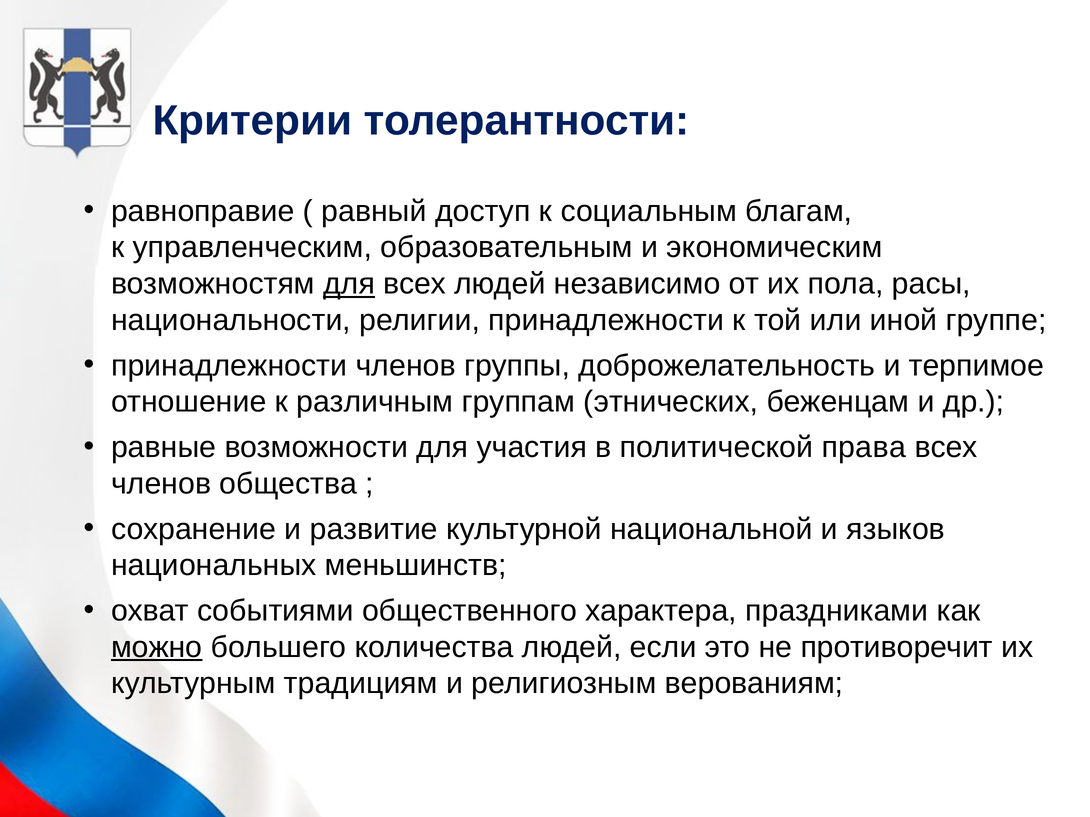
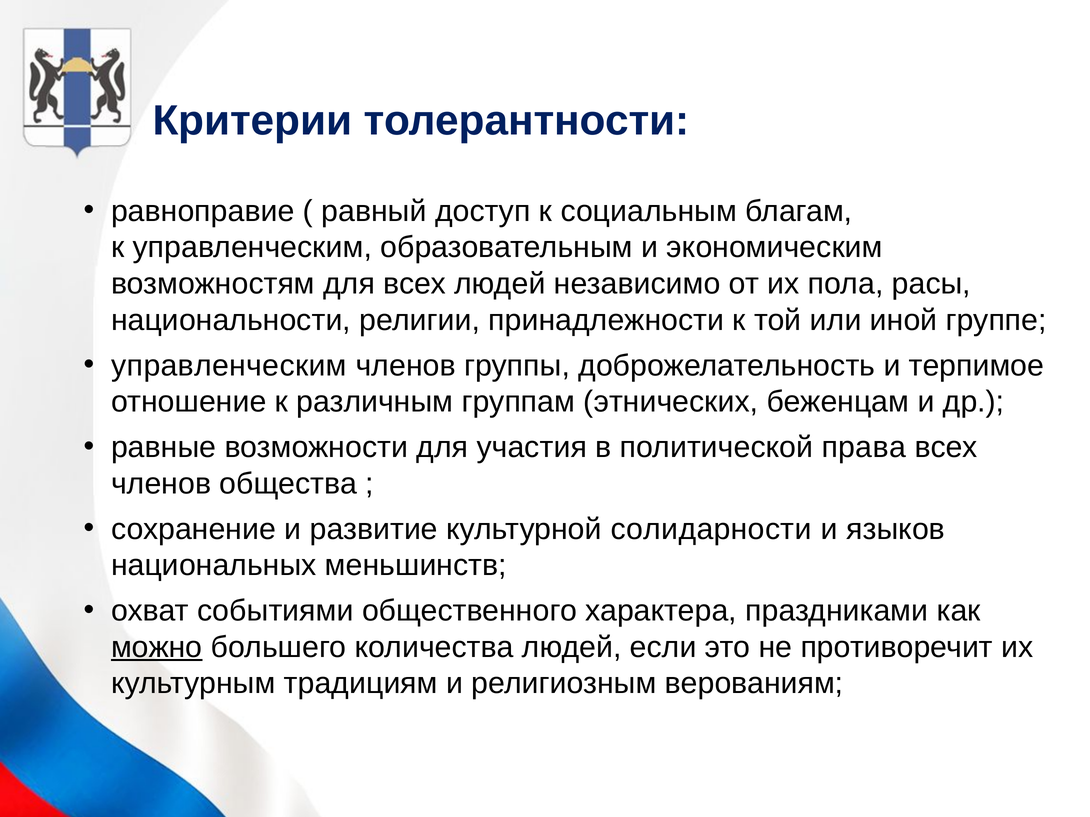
для underline: present -> none (349, 284)
принадлежности: принадлежности -> управленческим (229, 366)
национальной: национальной -> солидарности (711, 529)
